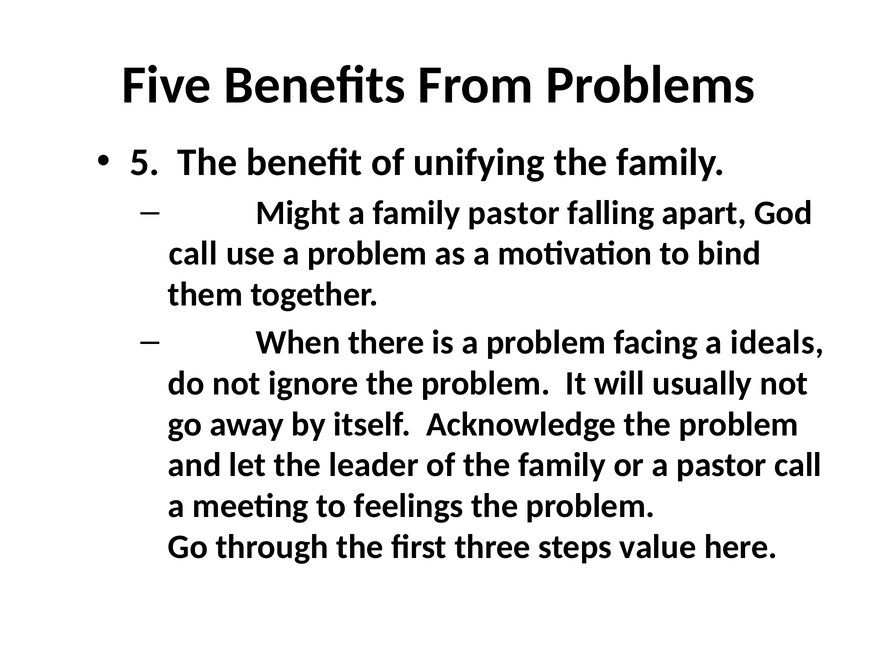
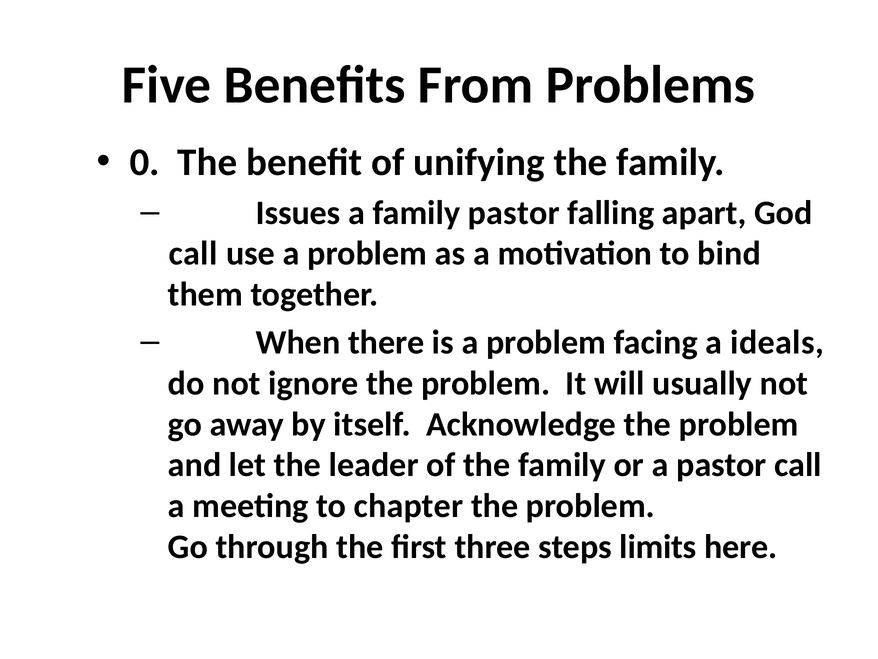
5: 5 -> 0 (145, 162)
Might: Might -> Issues (298, 213)
feelings: feelings -> chapter (409, 506)
value: value -> limits (658, 547)
